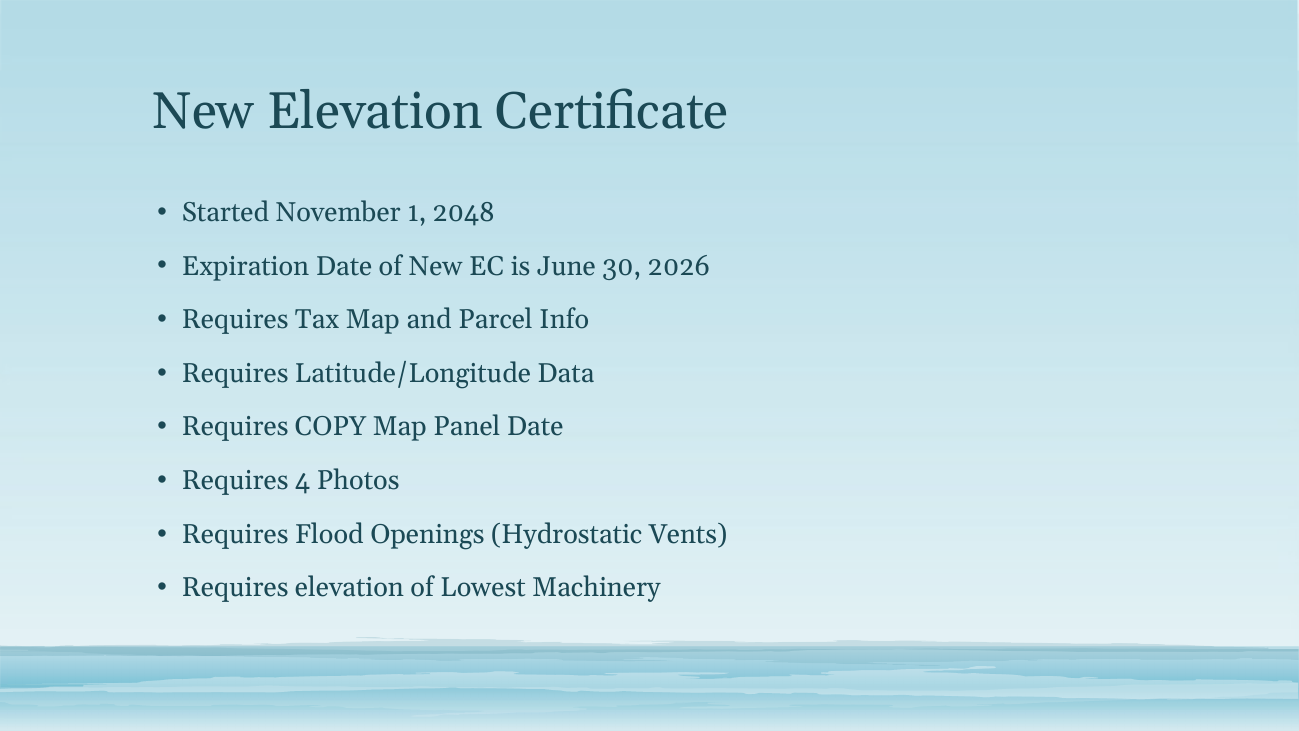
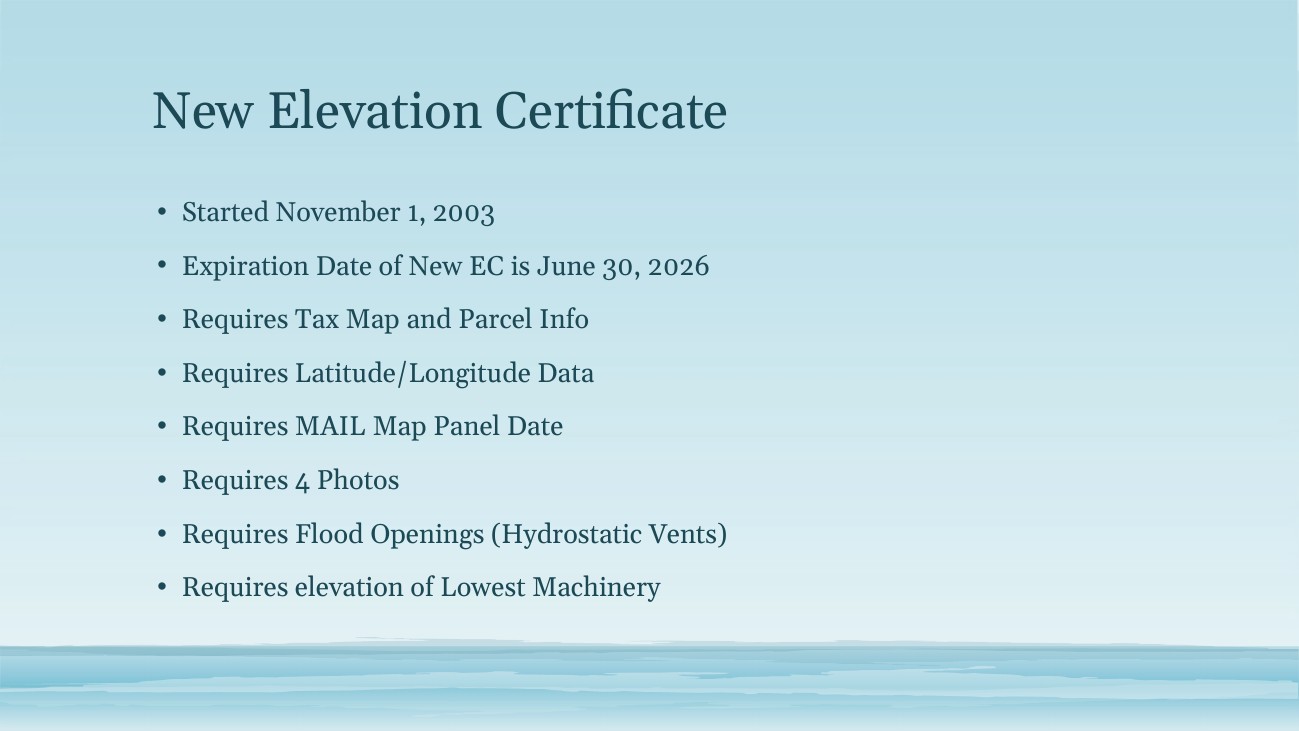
2048: 2048 -> 2003 (464, 212)
COPY: COPY -> MAIL (330, 427)
